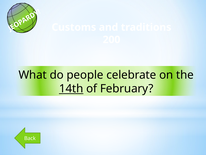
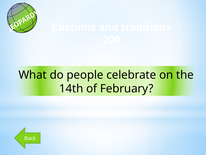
14th underline: present -> none (71, 88)
